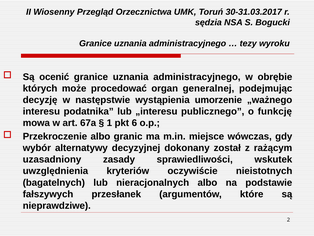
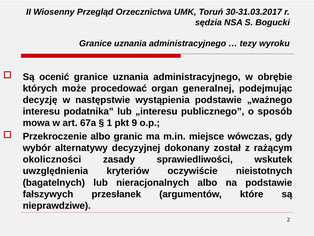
wystąpienia umorzenie: umorzenie -> podstawie (218, 100)
funkcję: funkcję -> sposób (275, 111)
6: 6 -> 9 (134, 123)
uzasadniony: uzasadniony -> okoliczności (52, 159)
